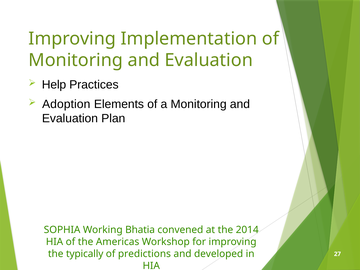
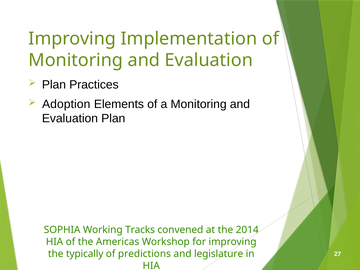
Help: Help -> Plan (54, 85)
Bhatia: Bhatia -> Tracks (140, 230)
developed: developed -> legislature (219, 254)
